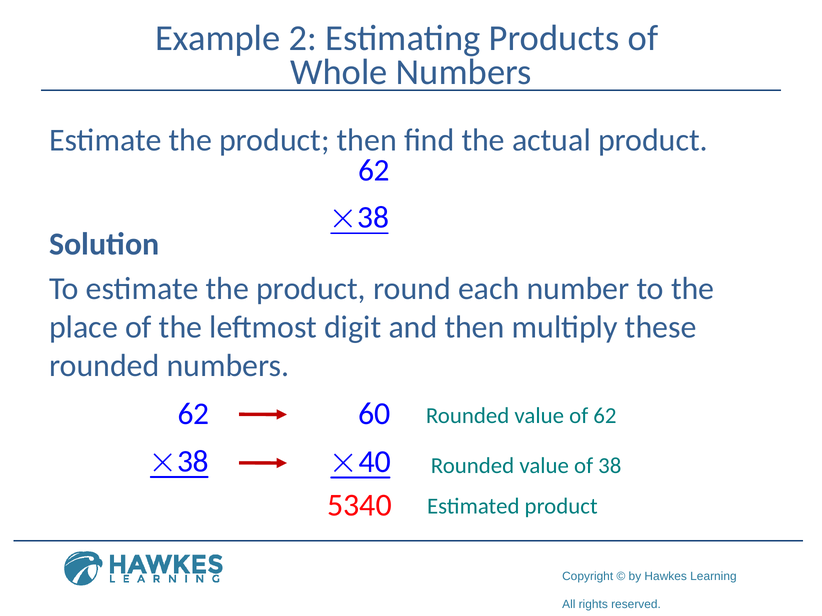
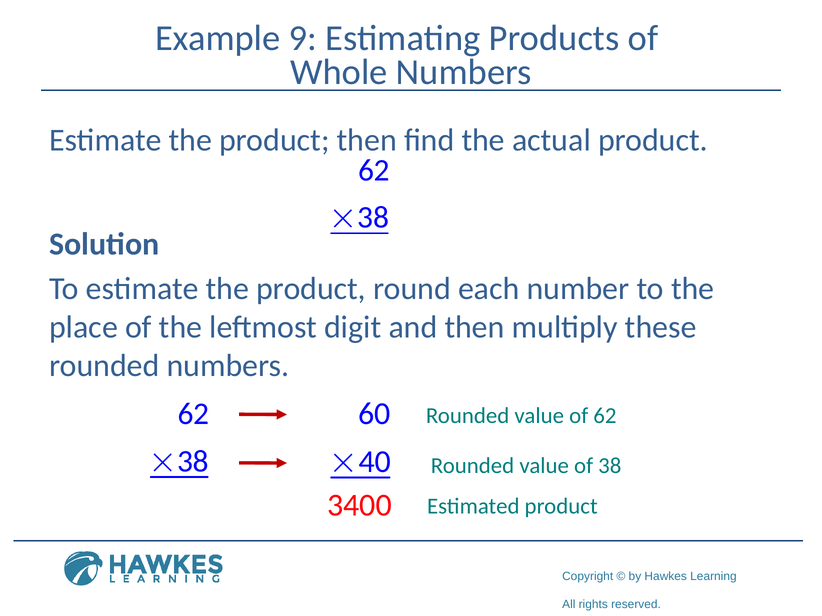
2: 2 -> 9 (303, 38)
5340: 5340 -> 3400 (359, 506)
